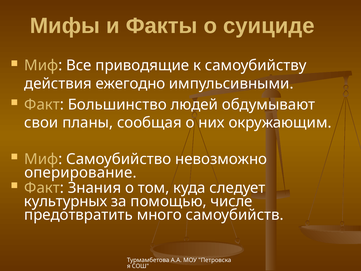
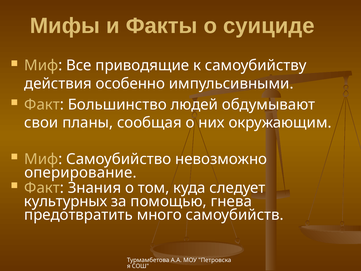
ежегодно: ежегодно -> особенно (130, 84)
числе: числе -> гнева (231, 201)
